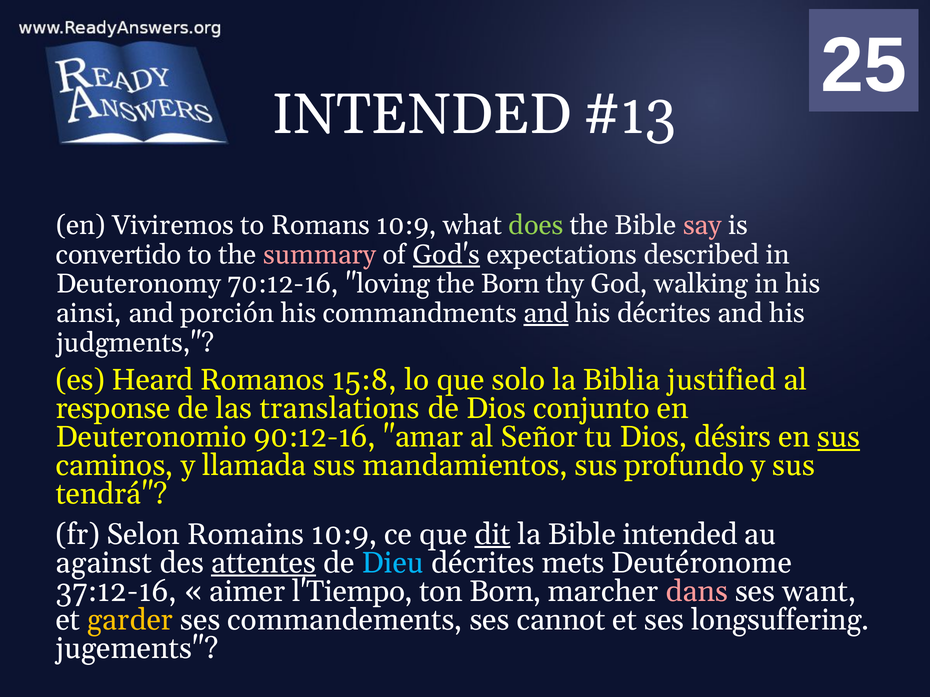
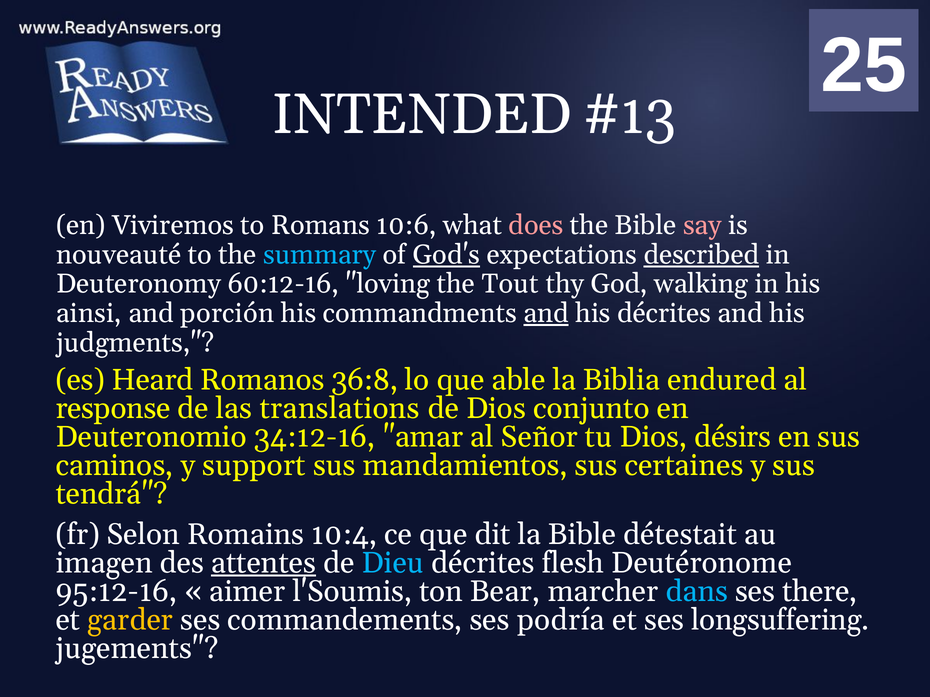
Romans 10:9: 10:9 -> 10:6 (406, 226)
does colour: light green -> pink (536, 226)
convertido: convertido -> nouveauté (119, 255)
summary colour: pink -> light blue (320, 255)
described underline: none -> present (701, 255)
70:12-16: 70:12-16 -> 60:12-16 (283, 284)
the Born: Born -> Tout (510, 284)
15:8: 15:8 -> 36:8 (365, 380)
solo: solo -> able (519, 380)
justified: justified -> endured (722, 380)
90:12-16: 90:12-16 -> 34:12-16 (315, 437)
sus underline: present -> none (839, 437)
llamada: llamada -> support (254, 466)
profundo: profundo -> certaines (684, 466)
Romains 10:9: 10:9 -> 10:4 (344, 535)
dit underline: present -> none (493, 535)
Bible intended: intended -> détestait (680, 535)
against: against -> imagen (104, 563)
mets: mets -> flesh (573, 563)
37:12-16: 37:12-16 -> 95:12-16 (116, 592)
l'Tiempo: l'Tiempo -> l'Soumis (352, 592)
ton Born: Born -> Bear (505, 592)
dans colour: pink -> light blue (697, 592)
want: want -> there (820, 592)
cannot: cannot -> podría (561, 620)
